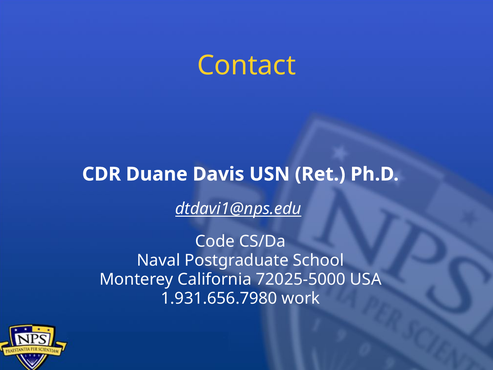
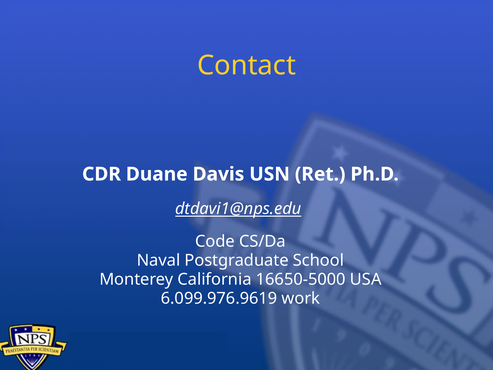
72025-5000: 72025-5000 -> 16650-5000 (301, 279)
1.931.656.7980: 1.931.656.7980 -> 6.099.976.9619 (219, 298)
